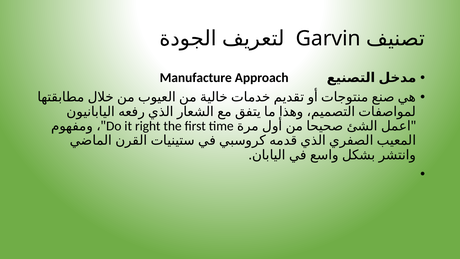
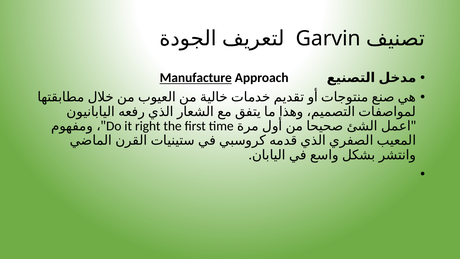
Manufacture underline: none -> present (196, 78)
